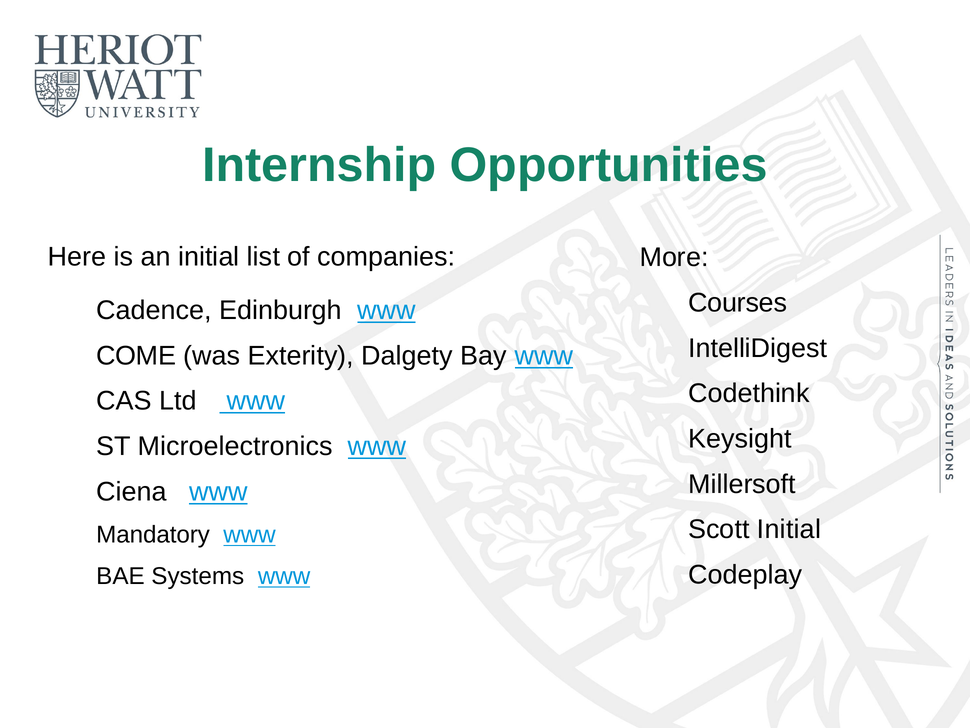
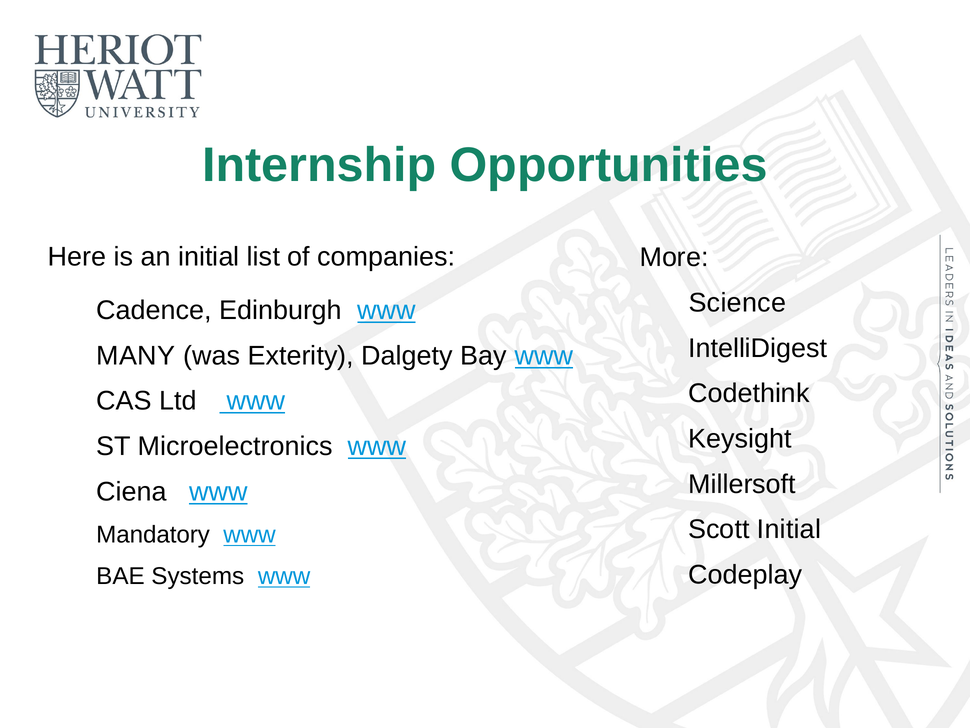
Courses: Courses -> Science (737, 303)
COME: COME -> MANY (136, 356)
